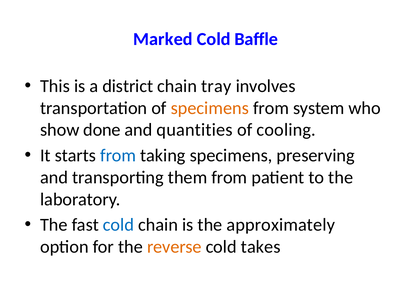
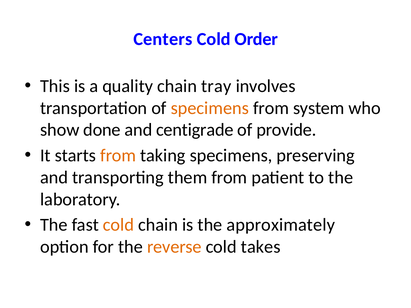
Marked: Marked -> Centers (163, 39)
Baffle: Baffle -> Order (256, 39)
district: district -> quality (128, 86)
quantities: quantities -> centigrade (195, 130)
cooling: cooling -> provide (286, 130)
from colour: blue -> orange (118, 156)
cold colour: blue -> orange (118, 225)
